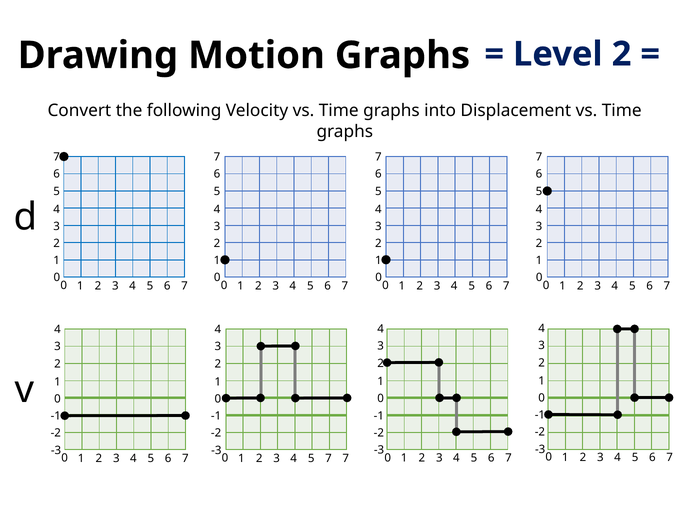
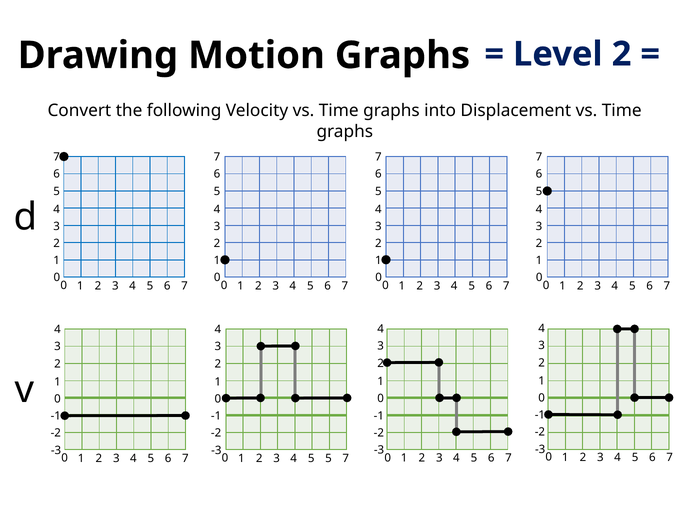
5 7: 7 -> 5 (328, 459)
